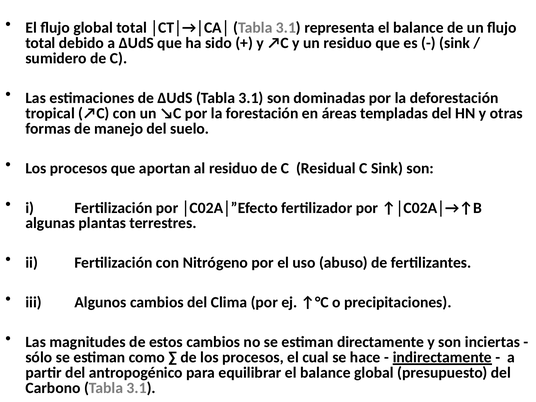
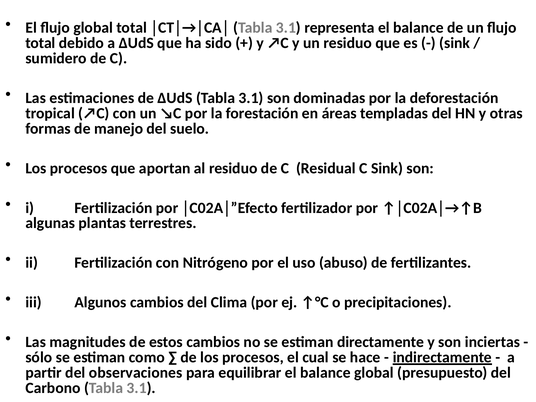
antropogénico: antropogénico -> observaciones (136, 373)
